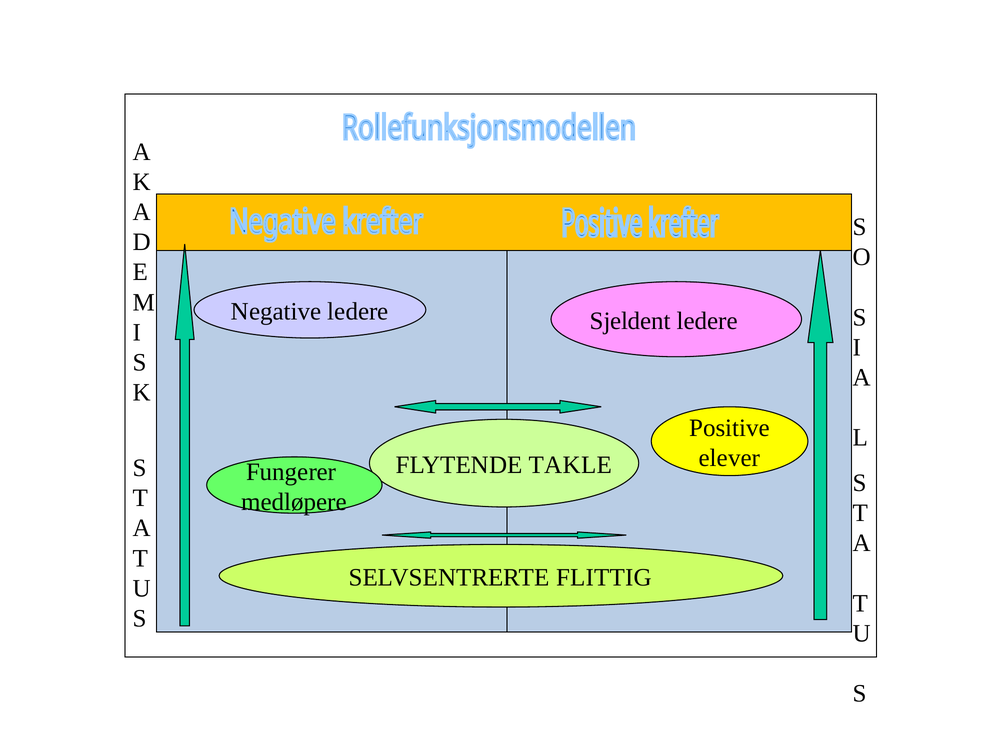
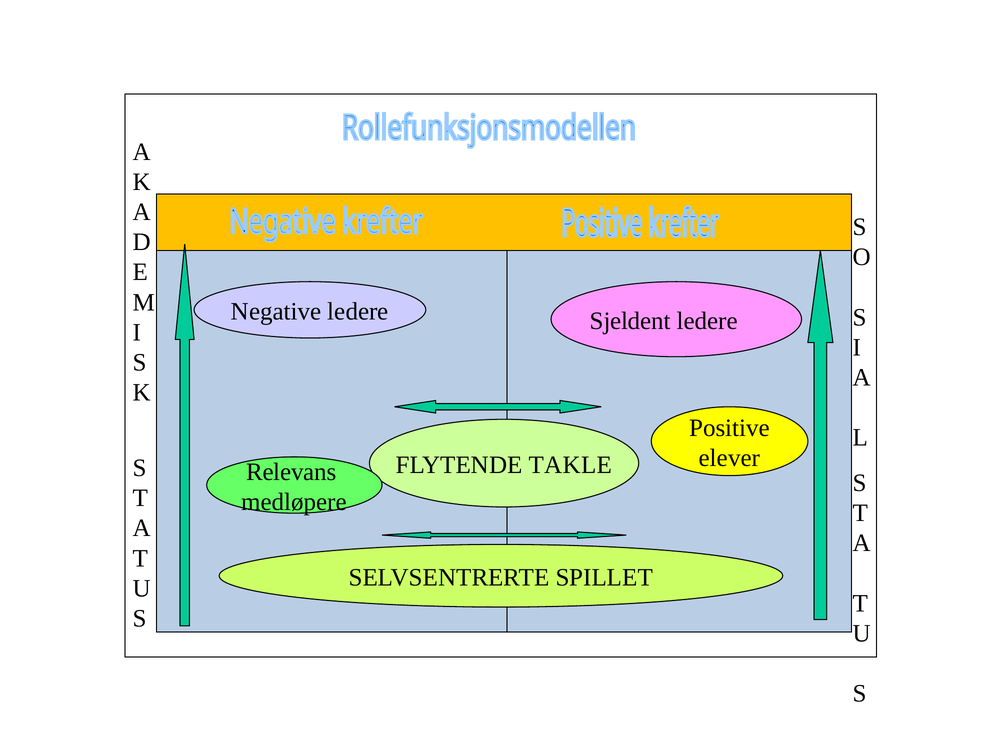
Fungerer: Fungerer -> Relevans (291, 472)
FLITTIG: FLITTIG -> SPILLET (604, 578)
